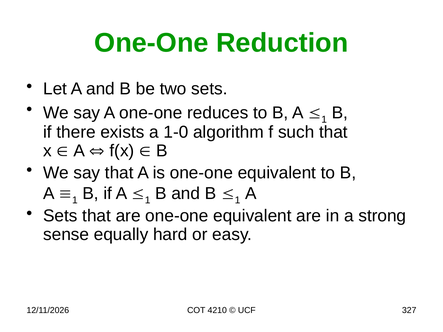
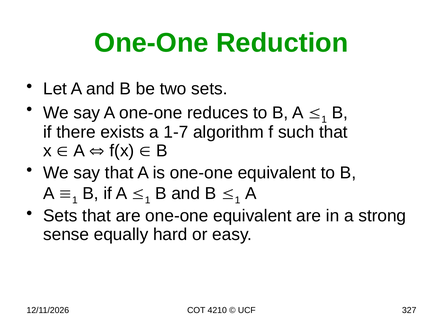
1-0: 1-0 -> 1-7 (176, 132)
